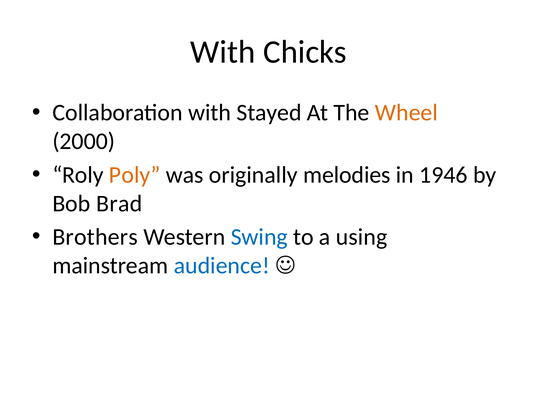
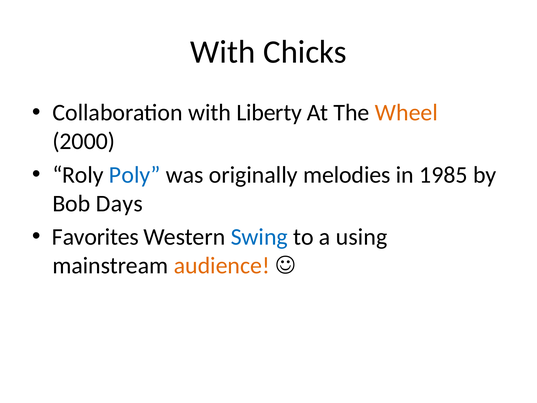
Stayed: Stayed -> Liberty (269, 113)
Poly colour: orange -> blue (135, 175)
1946: 1946 -> 1985 (443, 175)
Brad: Brad -> Days (119, 203)
Brothers: Brothers -> Favorites (95, 237)
audience colour: blue -> orange (222, 265)
